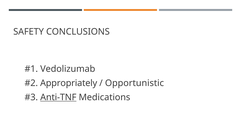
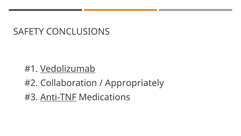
Vedolizumab underline: none -> present (68, 69)
Appropriately: Appropriately -> Collaboration (69, 83)
Opportunistic: Opportunistic -> Appropriately (134, 83)
